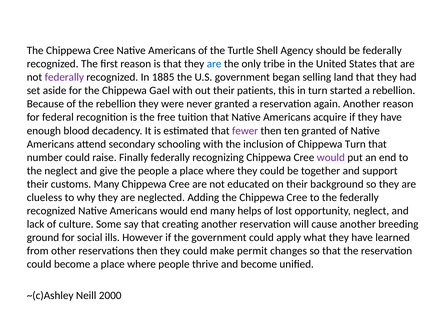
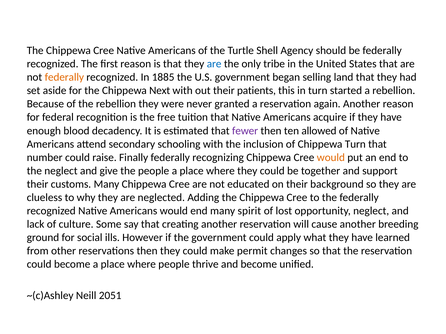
federally colour: purple -> orange (64, 77)
Gael: Gael -> Next (160, 91)
ten granted: granted -> allowed (319, 131)
would colour: purple -> orange (331, 158)
helps: helps -> spirit (249, 211)
2000: 2000 -> 2051 (110, 296)
